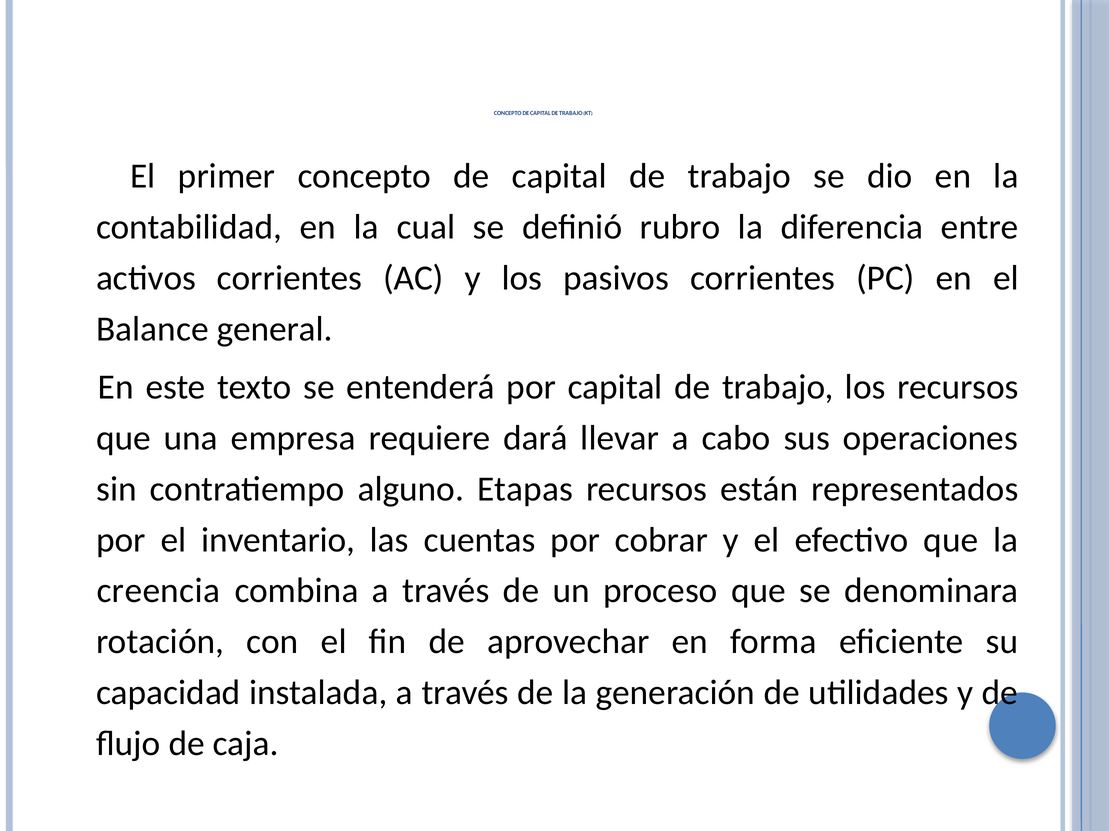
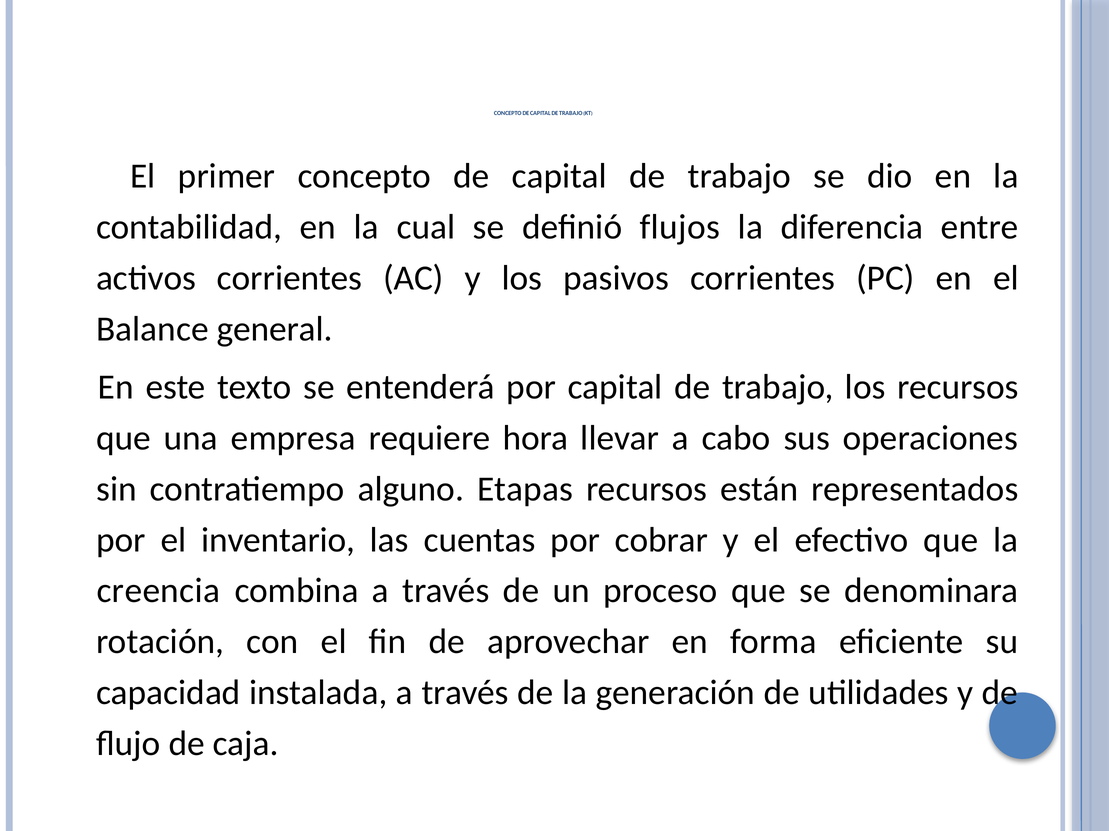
rubro: rubro -> flujos (680, 227)
dará: dará -> hora (536, 438)
